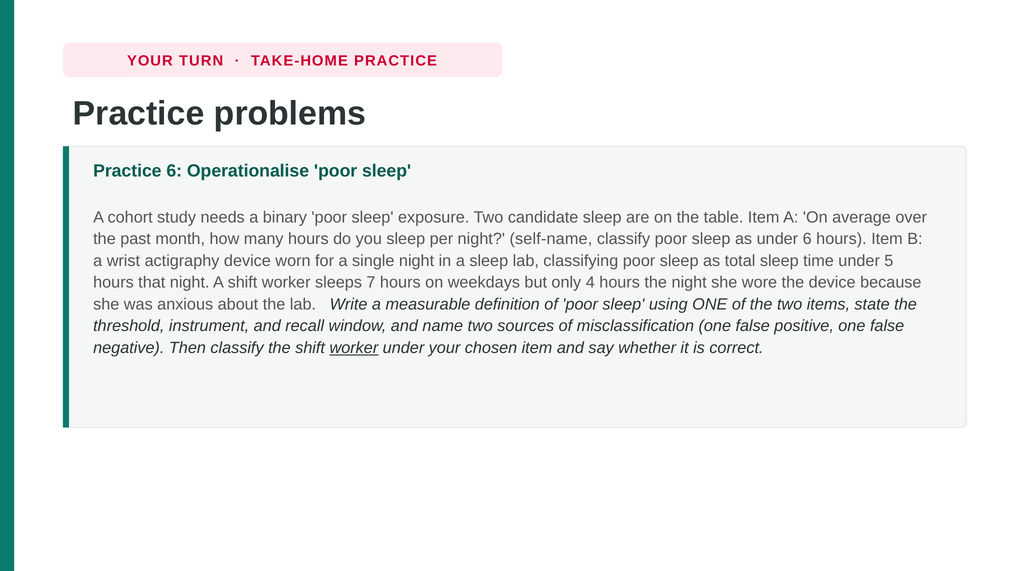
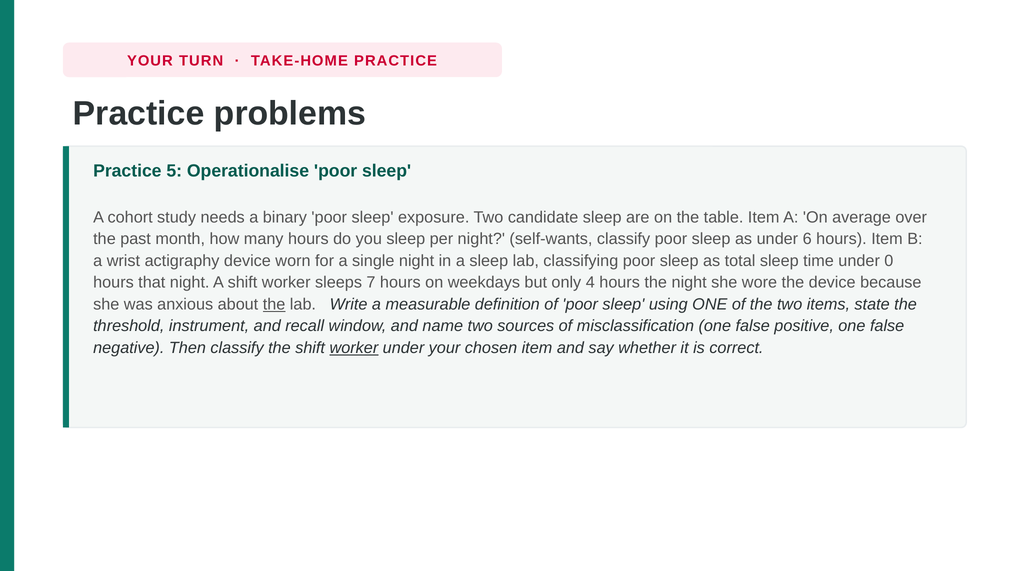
Practice 6: 6 -> 5 (174, 171)
self-name: self-name -> self-wants (551, 239)
5: 5 -> 0 (889, 261)
the underline: none -> present (274, 304)
